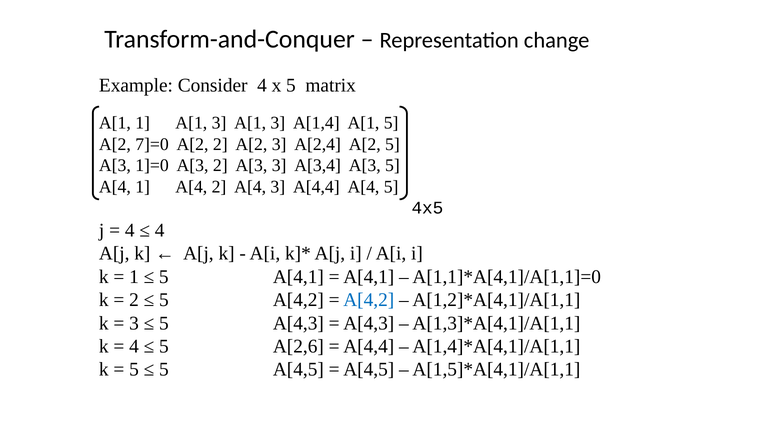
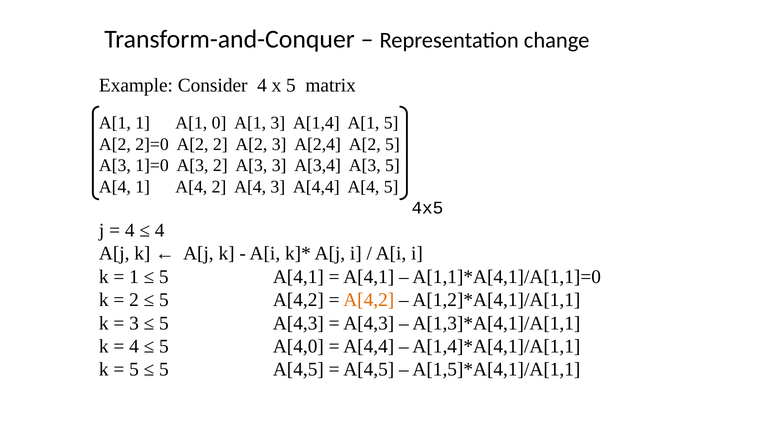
1 A[1 3: 3 -> 0 (219, 123)
7]=0: 7]=0 -> 2]=0 (152, 144)
A[4,2 colour: blue -> orange (369, 300)
A[2,6: A[2,6 -> A[4,0 (298, 346)
